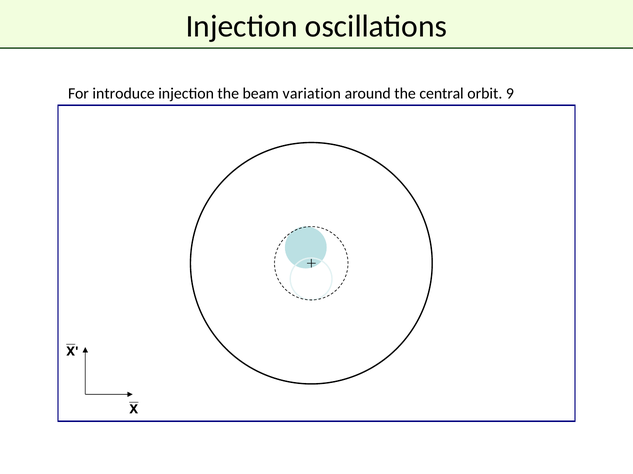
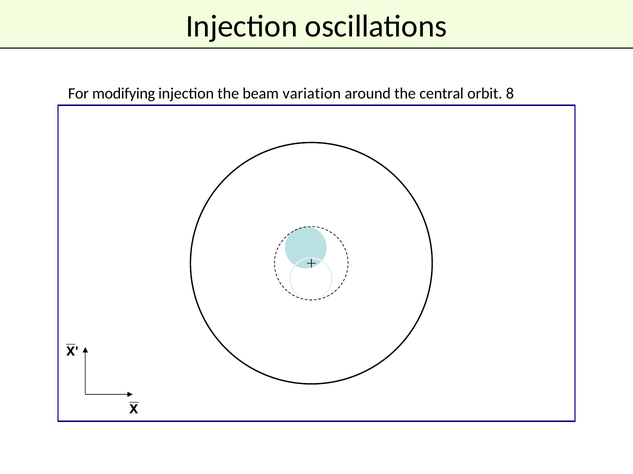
introduce: introduce -> modifying (124, 93)
9: 9 -> 8 (510, 93)
